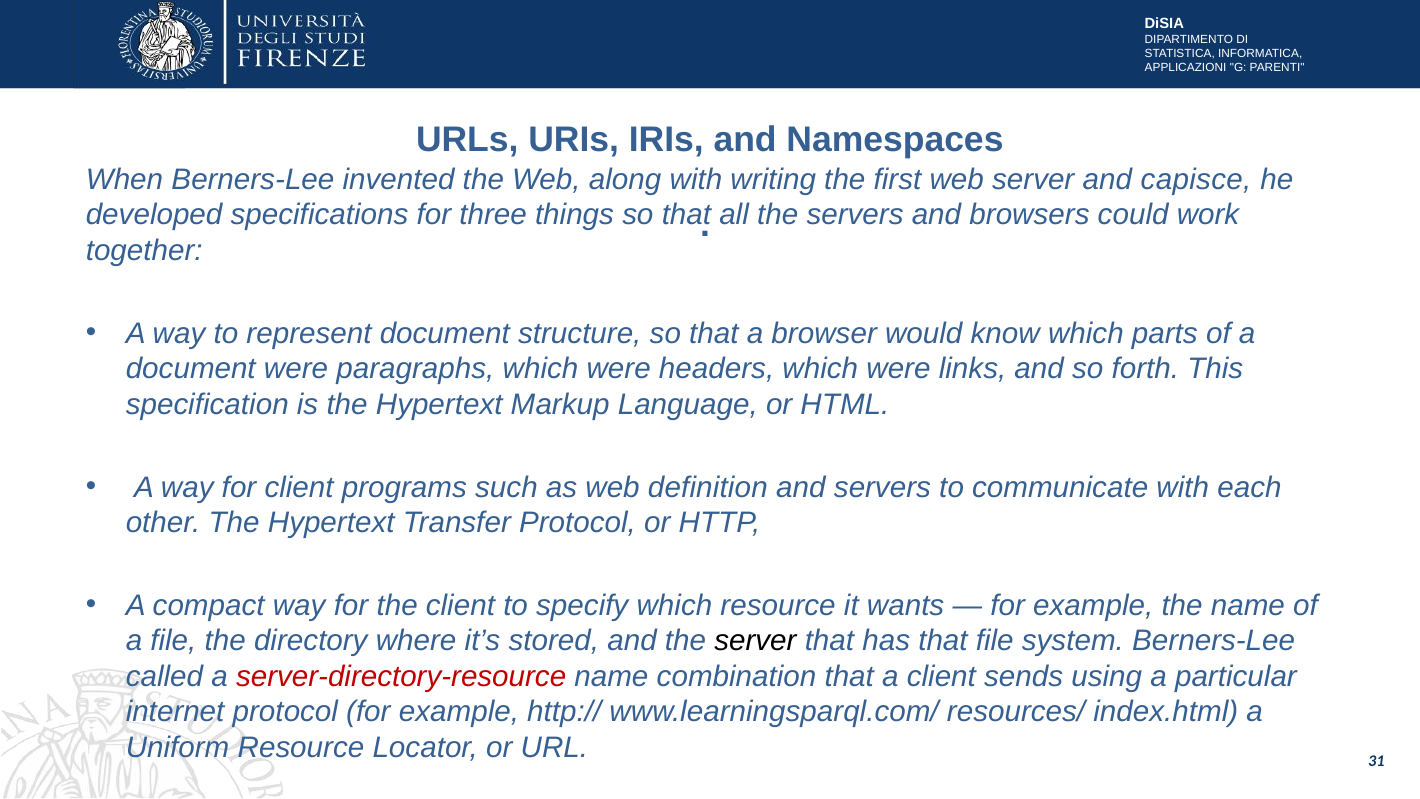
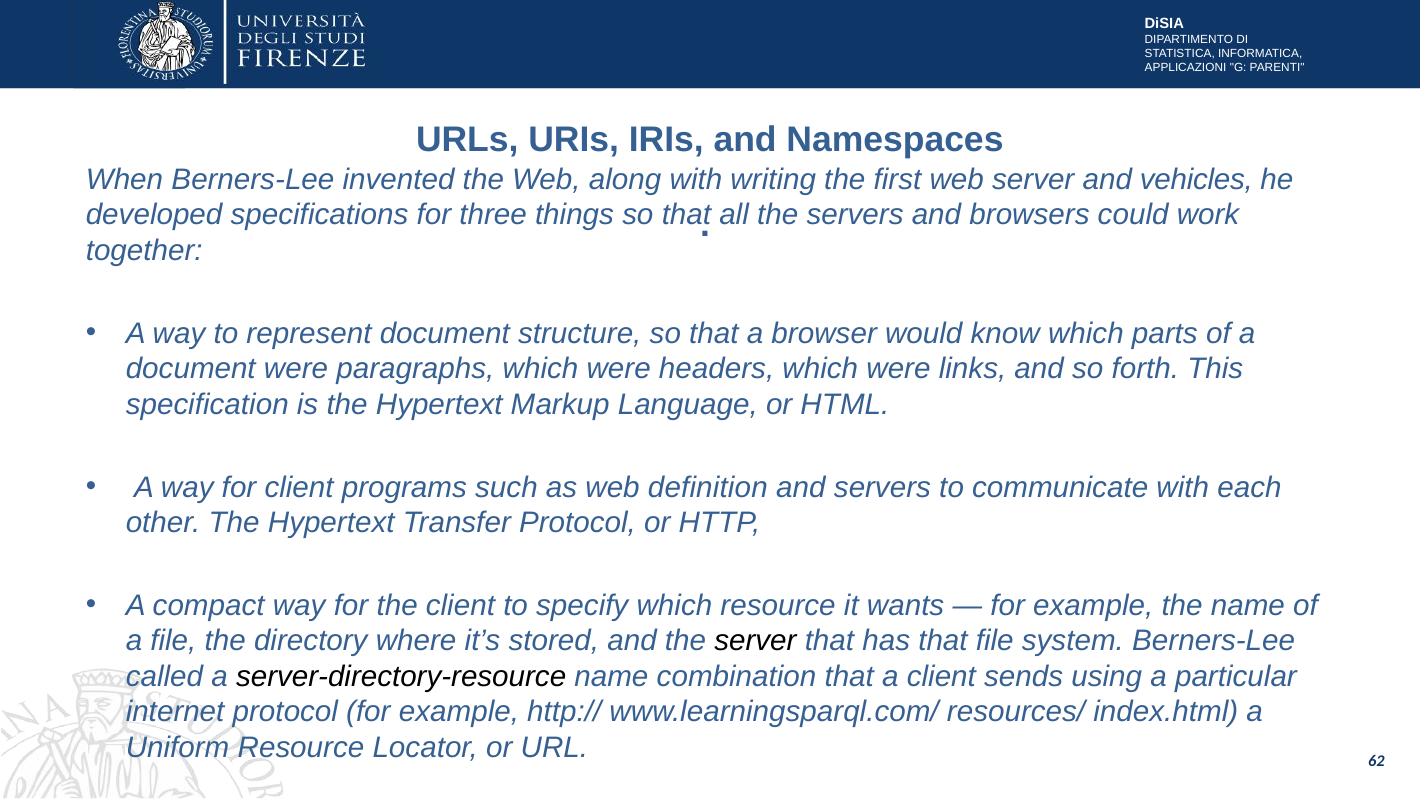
capisce: capisce -> vehicles (1196, 179)
server-directory-resource colour: red -> black (401, 676)
31: 31 -> 62 (1376, 761)
